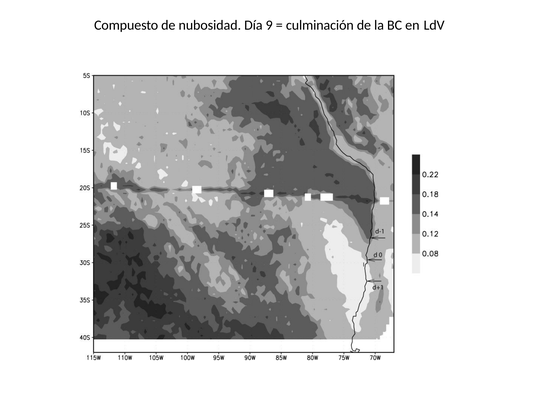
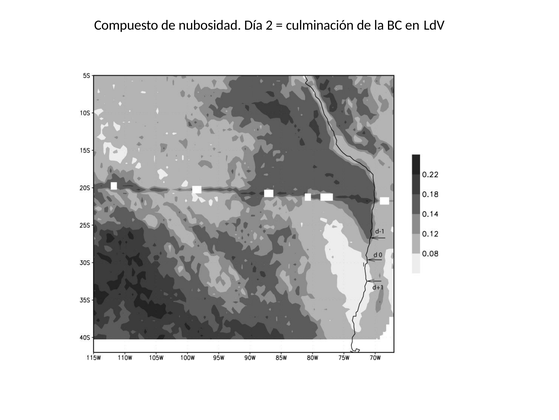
9: 9 -> 2 (269, 25)
